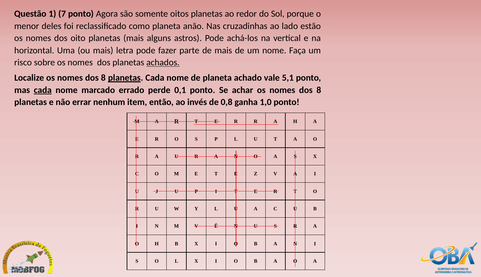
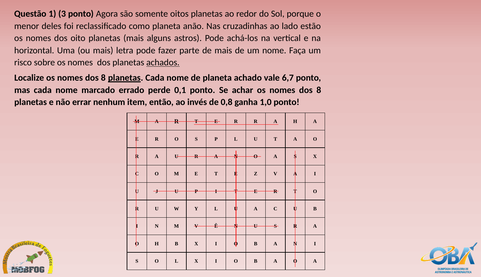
7: 7 -> 3 (62, 14)
5,1: 5,1 -> 6,7 (288, 78)
cada underline: present -> none (43, 90)
